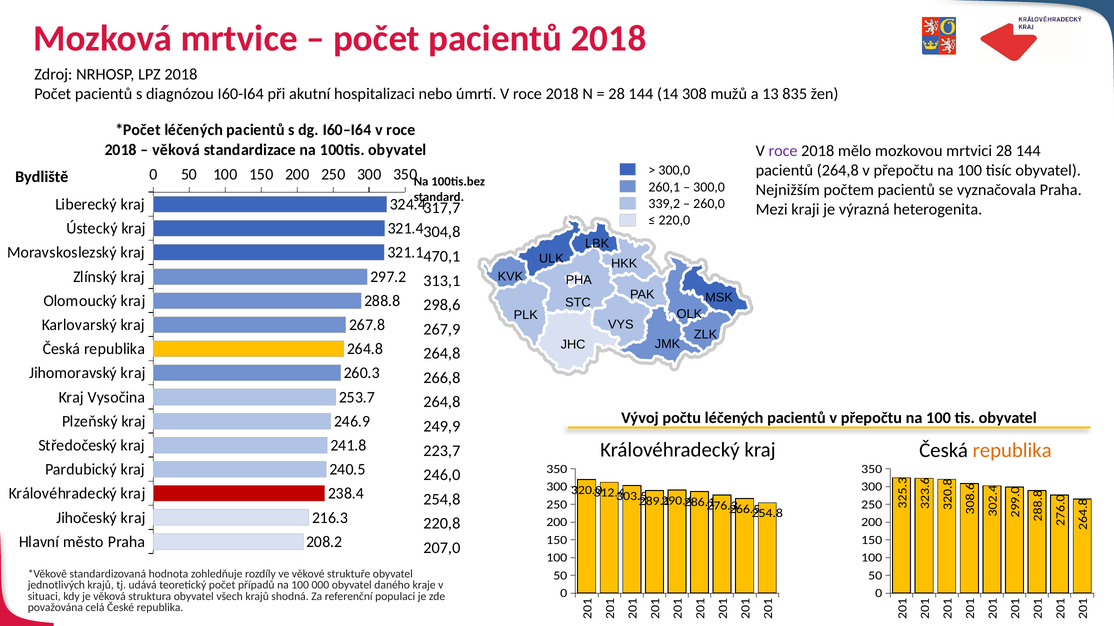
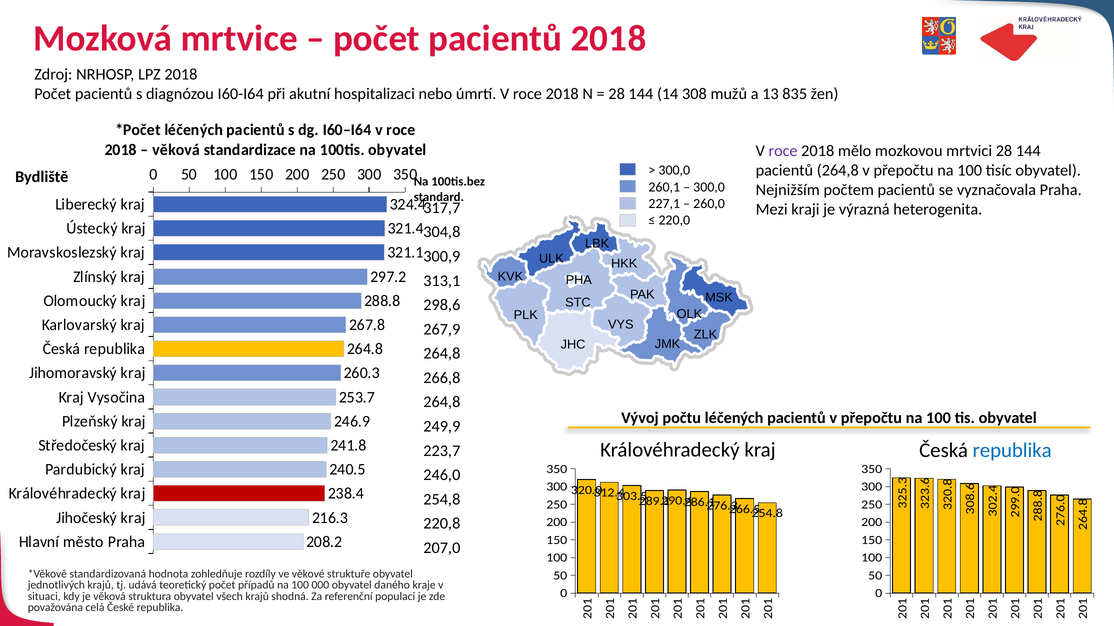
339,2: 339,2 -> 227,1 (664, 204)
470,1: 470,1 -> 300,9 (442, 257)
republika colour: orange -> blue (1012, 451)
